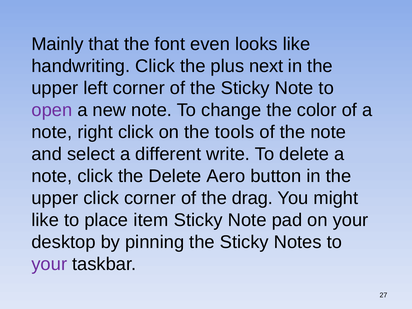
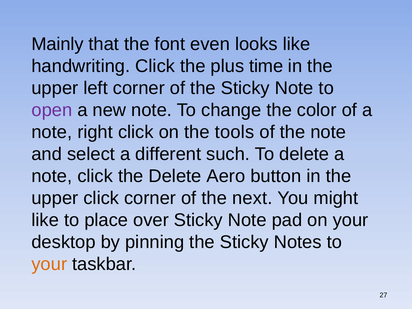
next: next -> time (266, 66)
write: write -> such (228, 154)
drag: drag -> next (252, 198)
item: item -> over (151, 220)
your colour: purple -> orange (49, 264)
